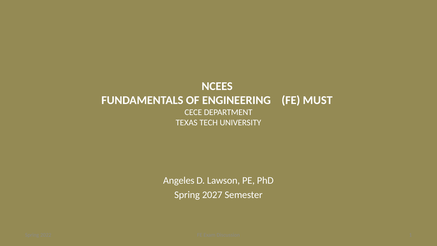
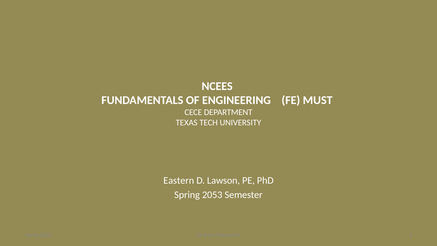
Angeles: Angeles -> Eastern (179, 180)
2027: 2027 -> 2053 (212, 195)
